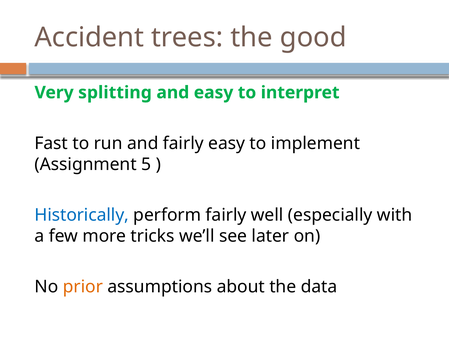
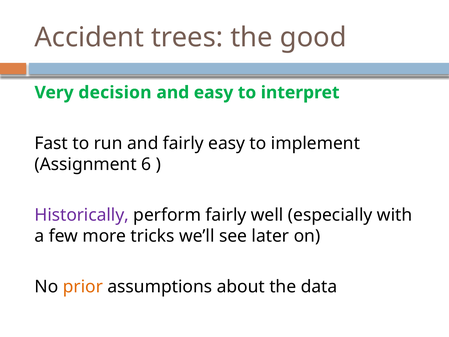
splitting: splitting -> decision (115, 92)
5: 5 -> 6 (146, 164)
Historically colour: blue -> purple (82, 215)
